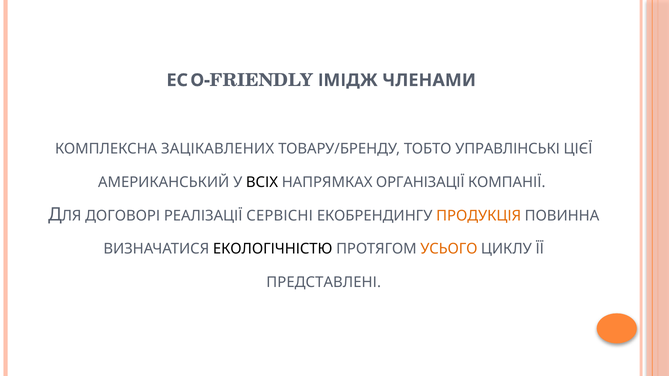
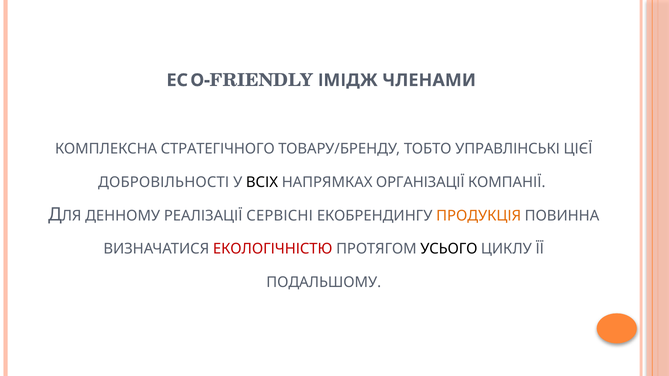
ЗАЦІКАВЛЕНИХ: ЗАЦІКАВЛЕНИХ -> СТРАТЕГІЧНОГО (218, 149)
АМЕРИКАНСЬКИЙ: АМЕРИКАНСЬКИЙ -> ДОБРОВІЛЬНОСТІ (164, 182)
ДОГОВОРІ: ДОГОВОРІ -> ДЕННОМУ (123, 216)
ЕКОЛОГІЧНІСТЮ colour: black -> red (273, 249)
УСЬОГО colour: orange -> black (449, 249)
ПРЕДСТАВЛЕНІ: ПРЕДСТАВЛЕНІ -> ПОДАЛЬШОМУ (324, 283)
